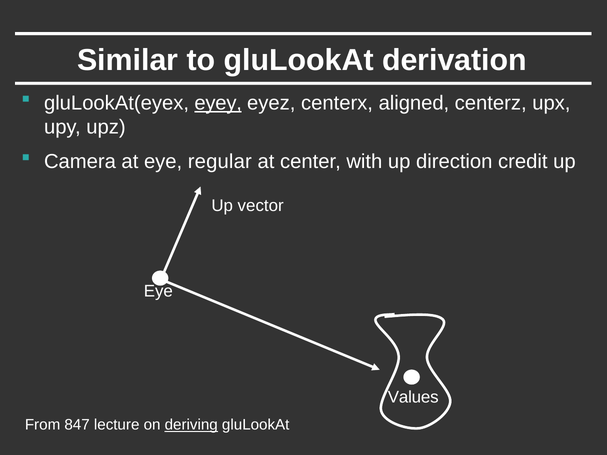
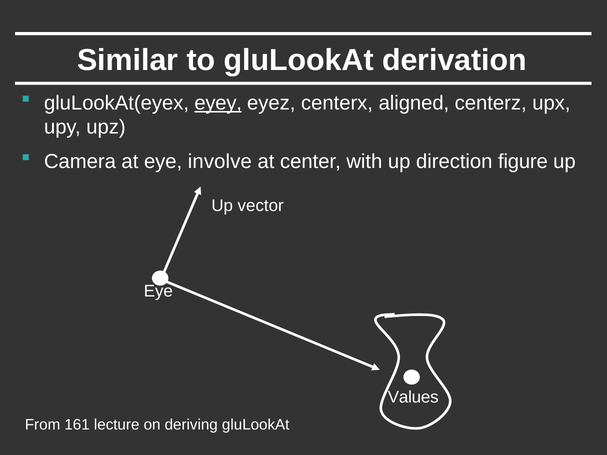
regular: regular -> involve (220, 162)
credit: credit -> figure (523, 162)
847: 847 -> 161 (77, 425)
deriving underline: present -> none (191, 425)
